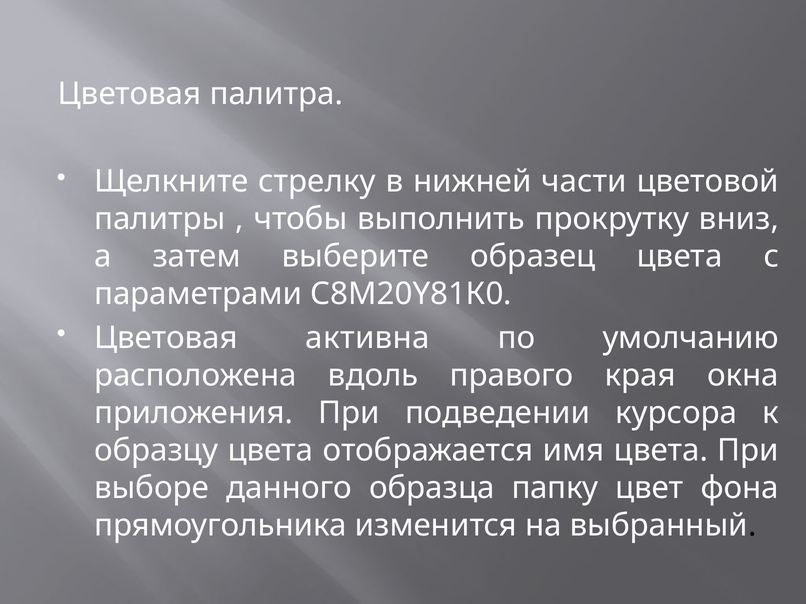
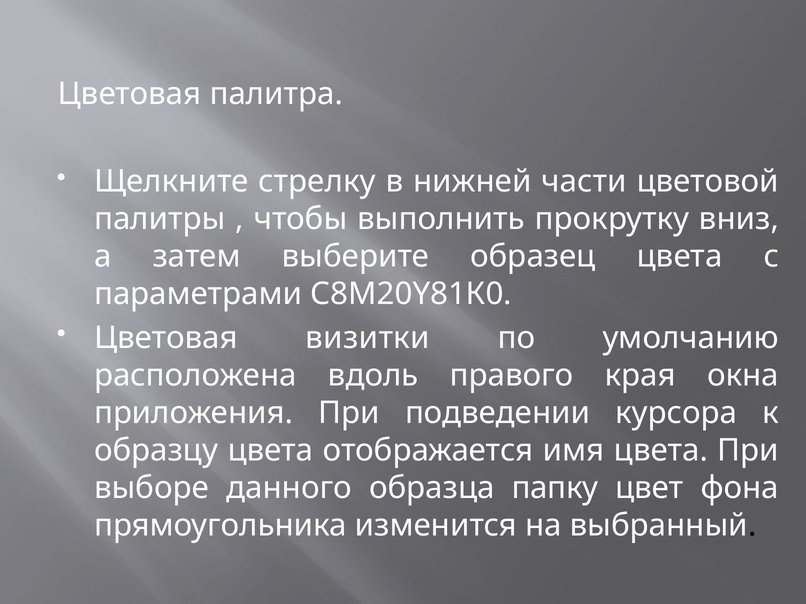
активна: активна -> визитки (368, 338)
